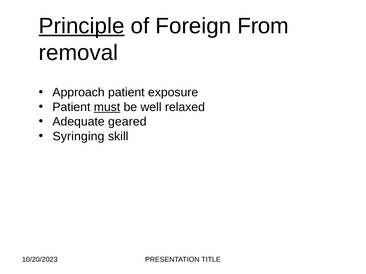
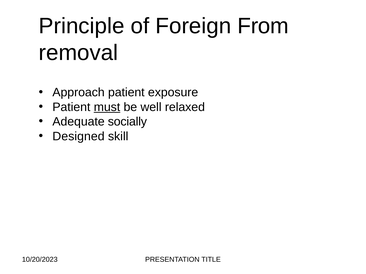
Principle underline: present -> none (82, 26)
geared: geared -> socially (127, 122)
Syringing: Syringing -> Designed (79, 137)
